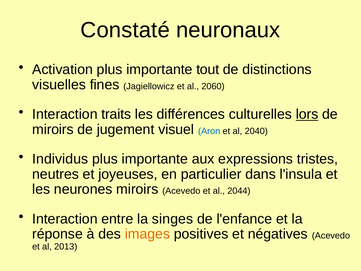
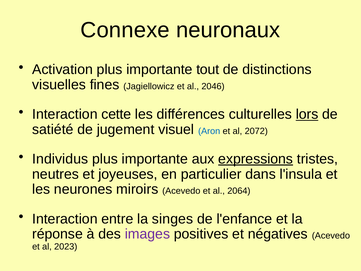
Constaté: Constaté -> Connexe (125, 30)
2060: 2060 -> 2046 (213, 86)
traits: traits -> cette (116, 114)
miroirs: miroirs -> satiété (53, 129)
2040: 2040 -> 2072 (256, 131)
expressions underline: none -> present (256, 159)
2044: 2044 -> 2064 (239, 191)
images colour: orange -> purple (147, 234)
2013: 2013 -> 2023 (66, 246)
